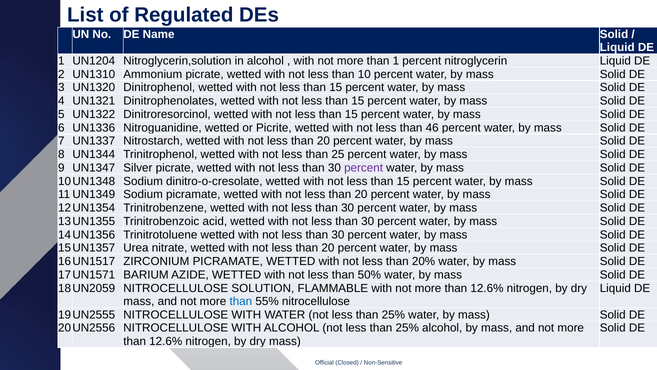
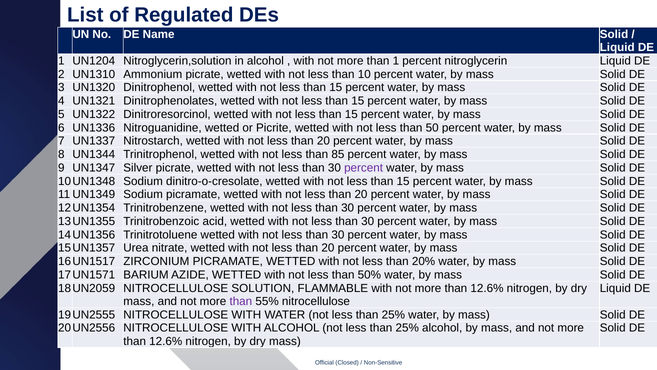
46: 46 -> 50 (432, 128)
25: 25 -> 85 (338, 154)
than colour: blue -> purple (241, 301)
